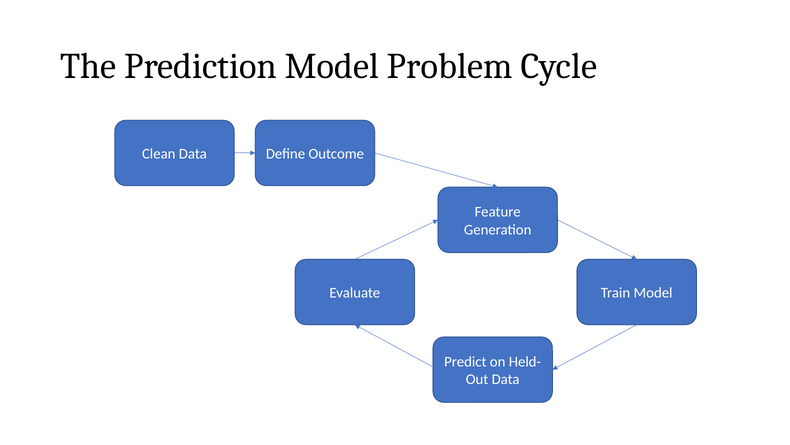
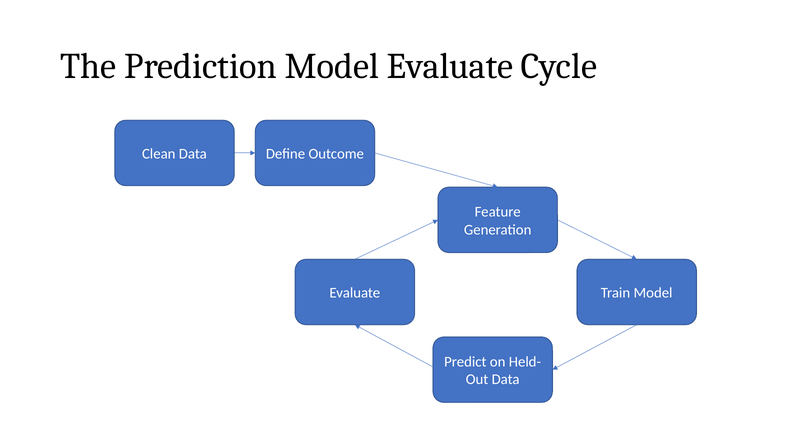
Prediction Model Problem: Problem -> Evaluate (450, 66)
